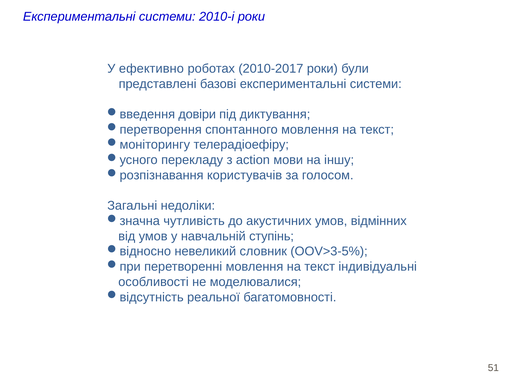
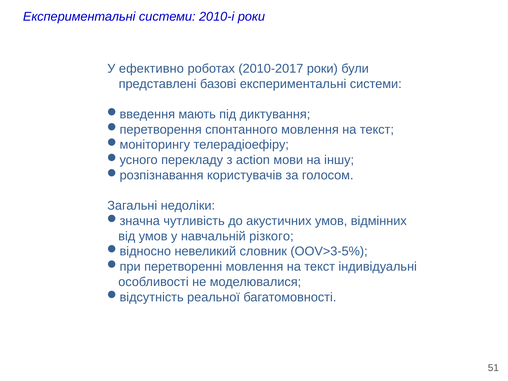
довіри: довіри -> мають (197, 114)
ступінь: ступінь -> різкого (271, 236)
